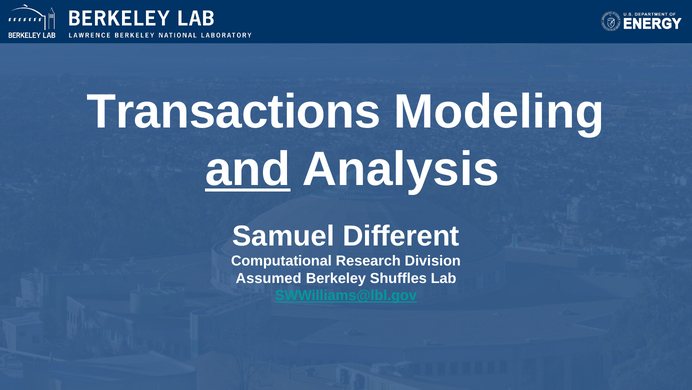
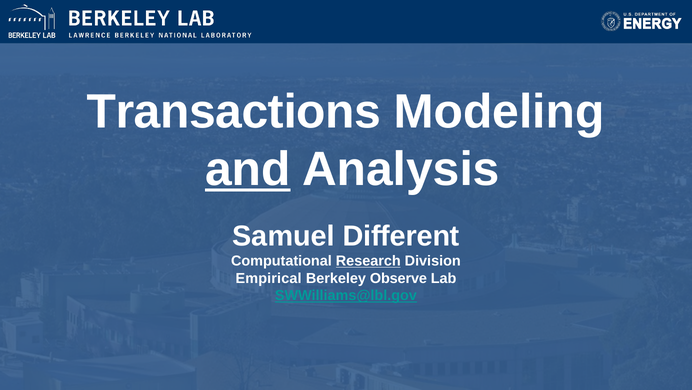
Research underline: none -> present (368, 261)
Assumed: Assumed -> Empirical (269, 278)
Shuffles: Shuffles -> Observe (398, 278)
